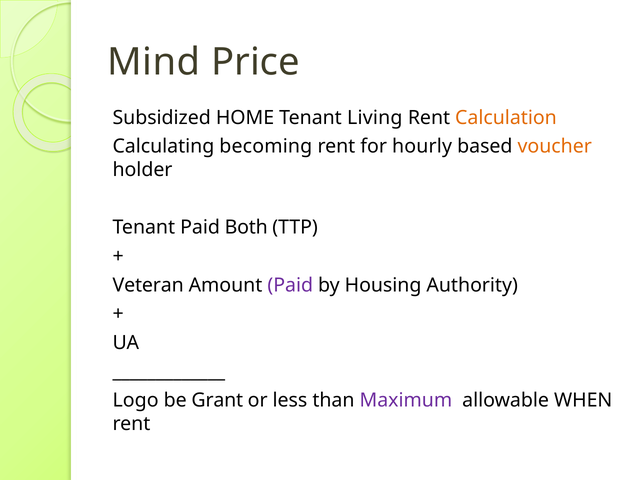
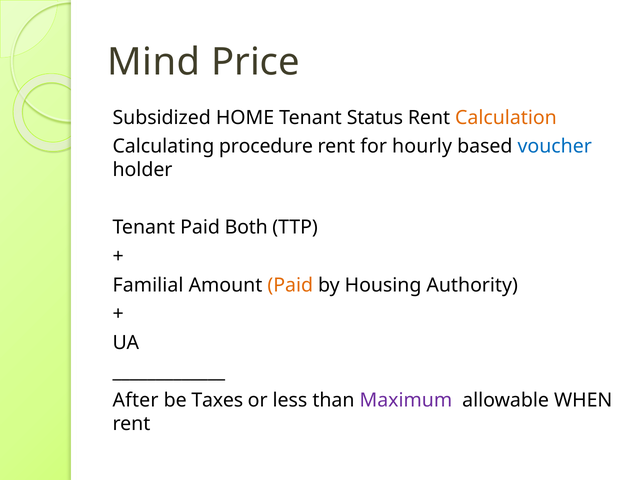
Living: Living -> Status (375, 118)
becoming: becoming -> procedure (266, 146)
voucher colour: orange -> blue (555, 146)
Veteran: Veteran -> Familial (148, 285)
Paid colour: purple -> orange (290, 285)
Logo: Logo -> After (136, 400)
Grant: Grant -> Taxes (217, 400)
